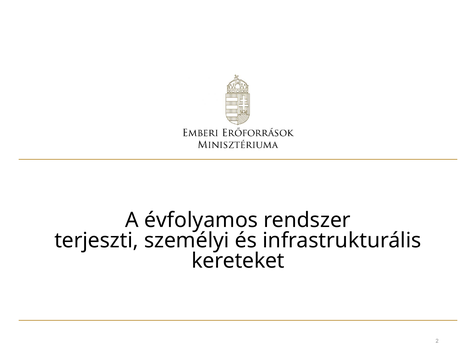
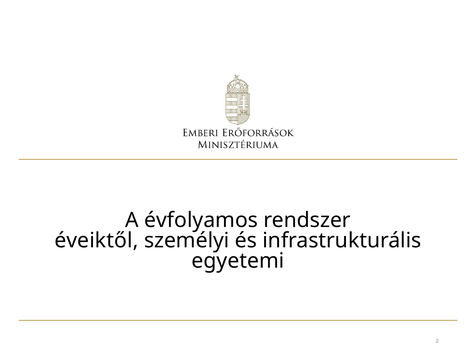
terjeszti: terjeszti -> éveiktől (96, 240)
kereteket: kereteket -> egyetemi (238, 261)
